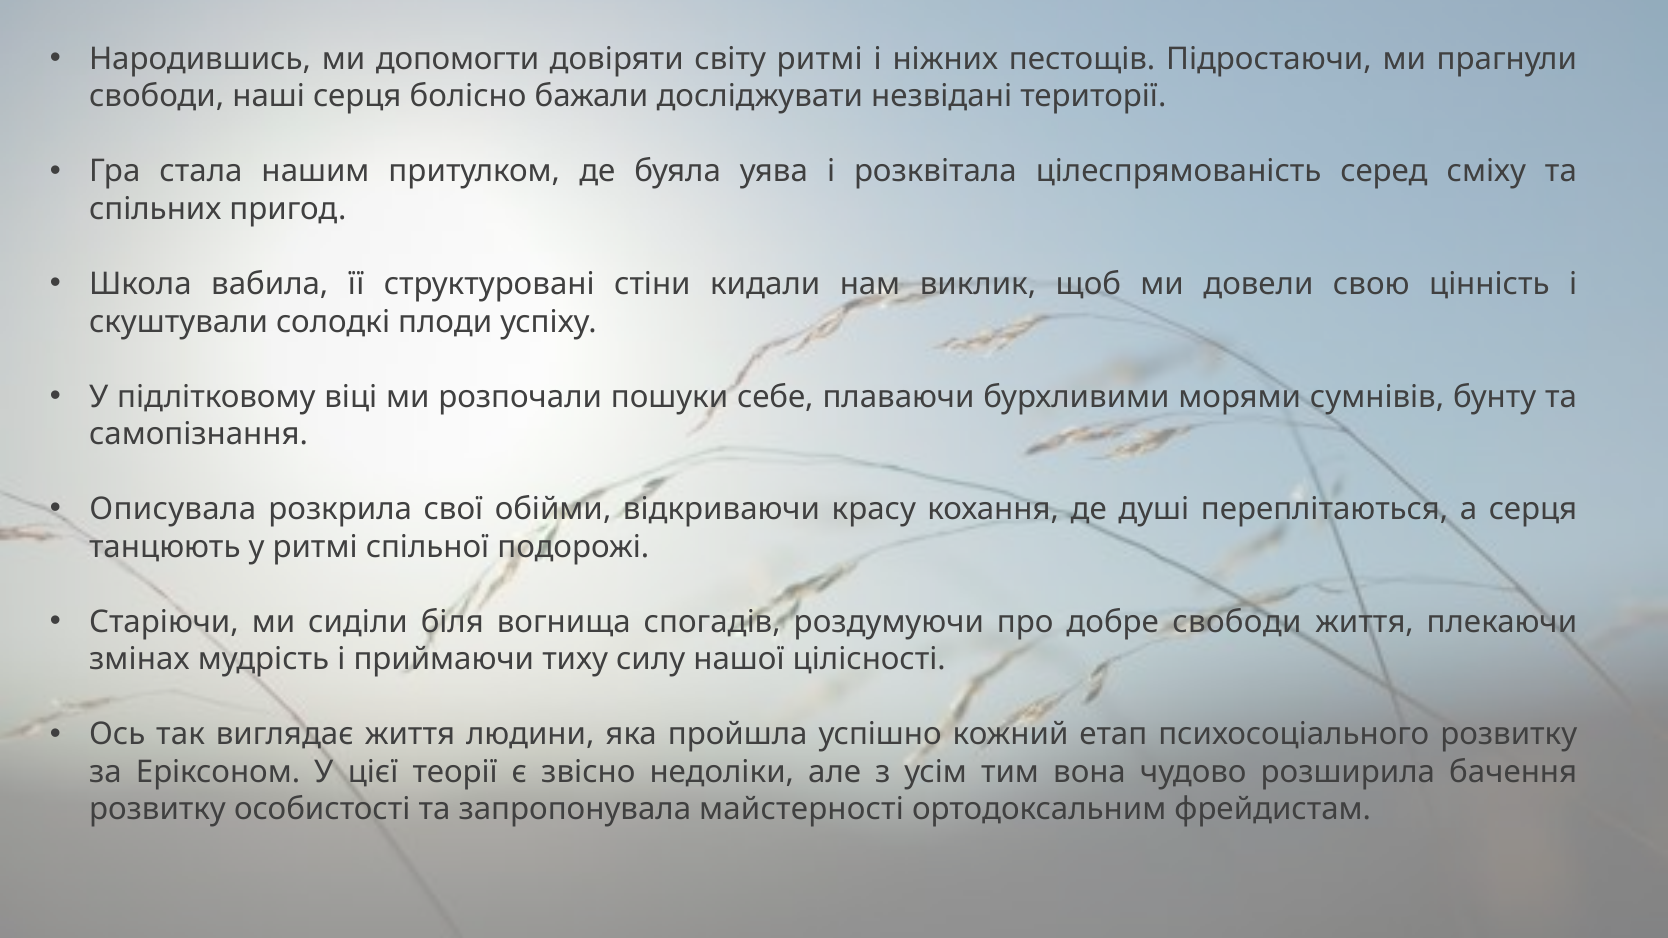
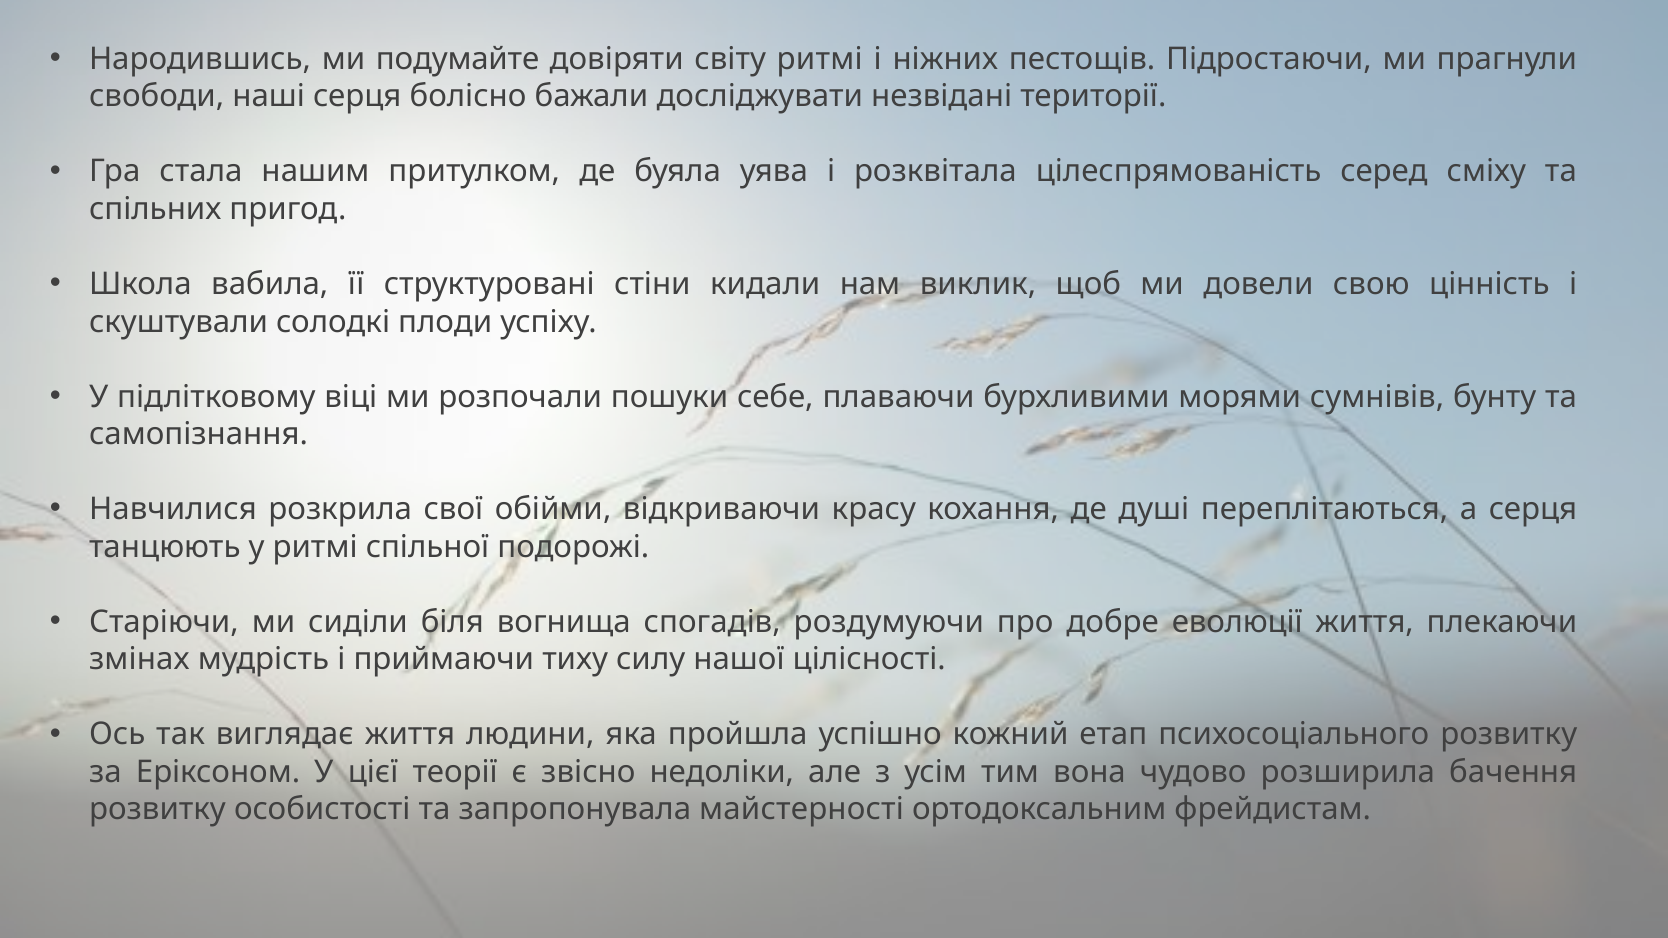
допомогти: допомогти -> подумайте (458, 59)
Описувала: Описувала -> Навчилися (173, 509)
добре свободи: свободи -> еволюції (1237, 622)
